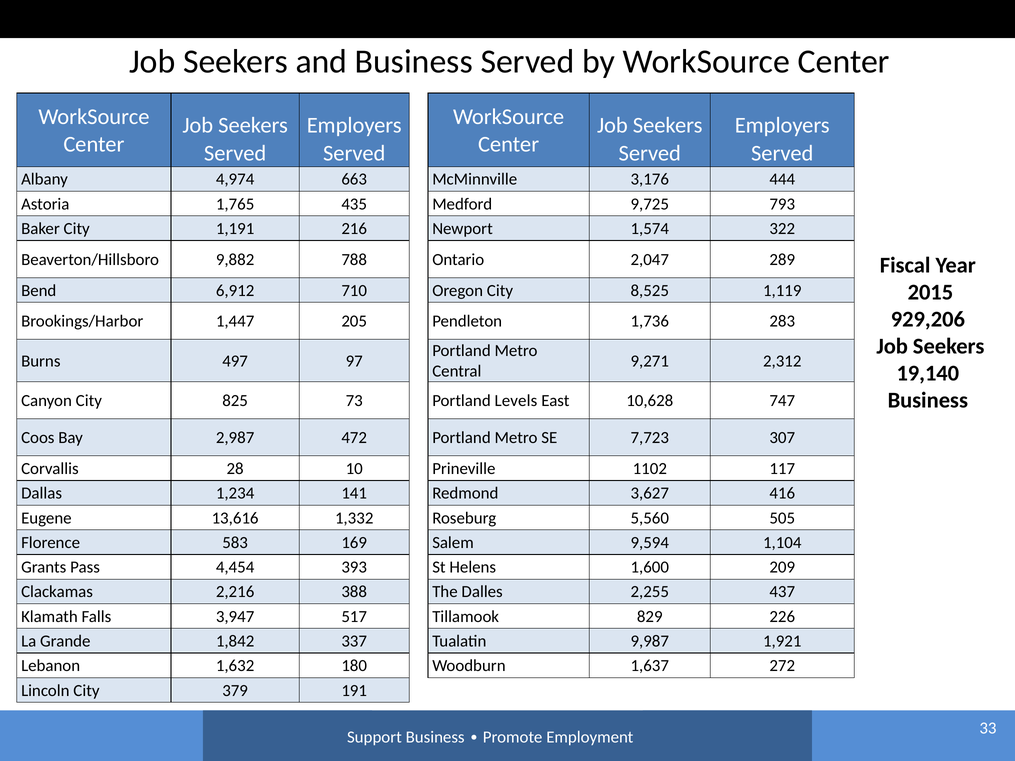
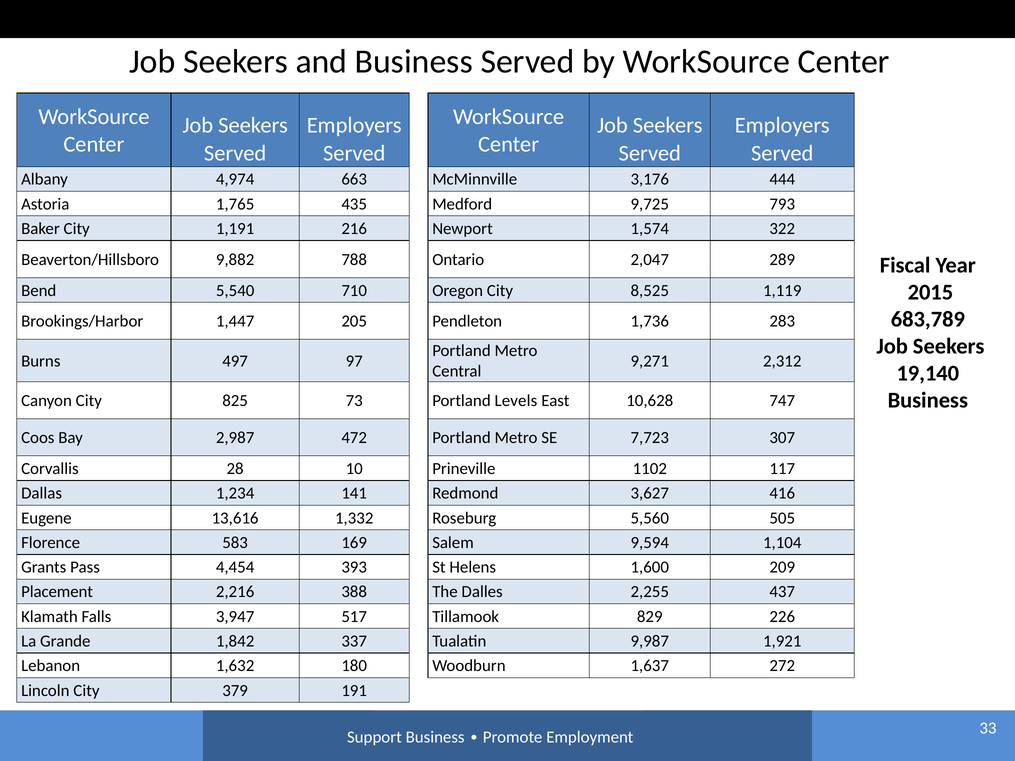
6,912: 6,912 -> 5,540 (235, 291)
929,206: 929,206 -> 683,789 (928, 319)
Clackamas: Clackamas -> Placement (57, 592)
